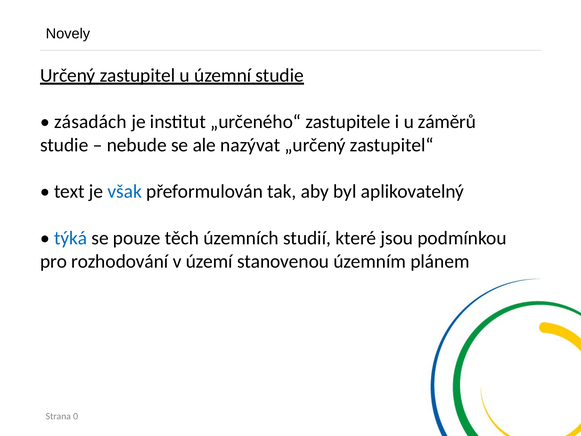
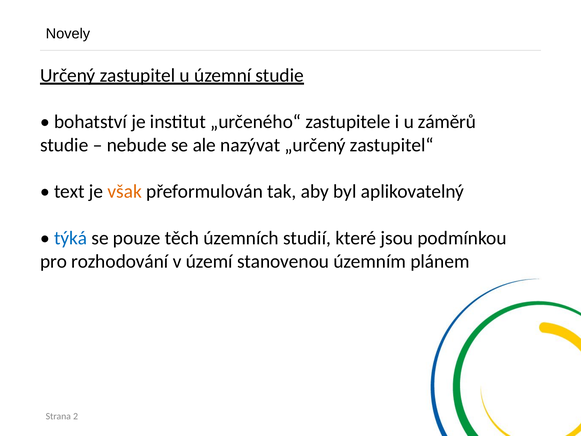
zásadách: zásadách -> bohatství (91, 122)
však colour: blue -> orange (125, 191)
0: 0 -> 2 (76, 416)
